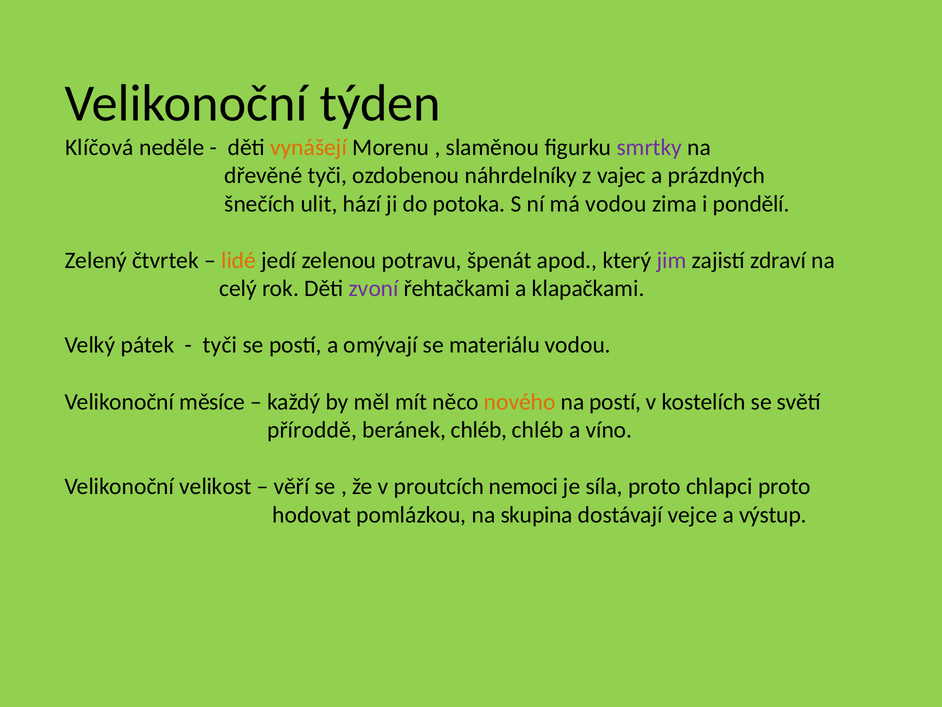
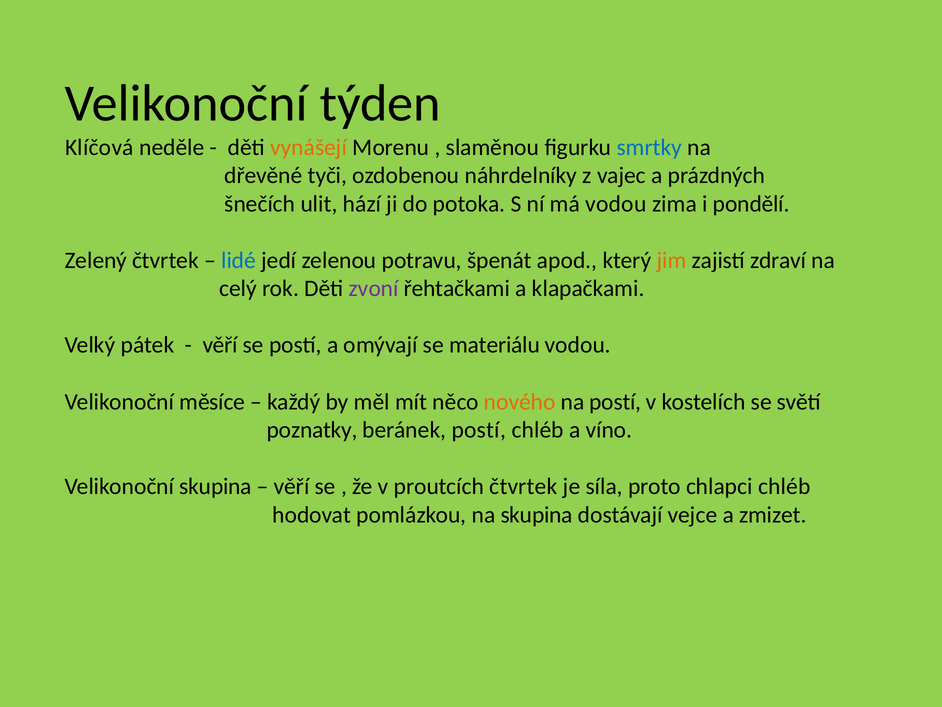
smrtky colour: purple -> blue (649, 147)
lidé colour: orange -> blue (239, 260)
jim colour: purple -> orange (672, 260)
tyči: tyči -> věří (220, 345)
příroddě: příroddě -> poznatky (312, 430)
beránek chléb: chléb -> postí (479, 430)
Velikonoční velikost: velikost -> skupina (216, 486)
proutcích nemoci: nemoci -> čtvrtek (523, 486)
chlapci proto: proto -> chléb (784, 486)
výstup: výstup -> zmizet (773, 515)
